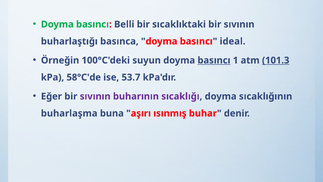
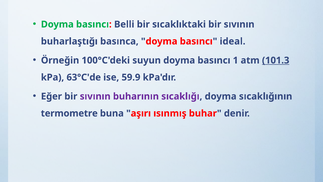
basıncı underline: present -> none (214, 60)
58°C'de: 58°C'de -> 63°C'de (84, 77)
53.7: 53.7 -> 59.9 (131, 77)
buharlaşma: buharlaşma -> termometre (69, 113)
